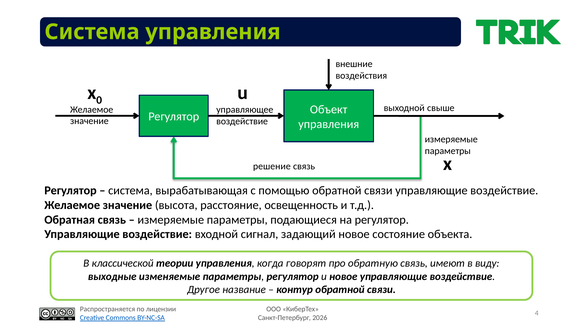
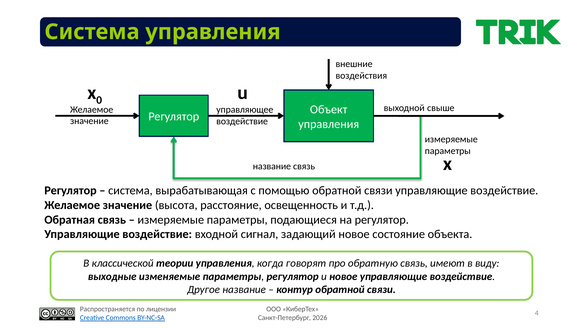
решение: решение -> название (272, 166)
